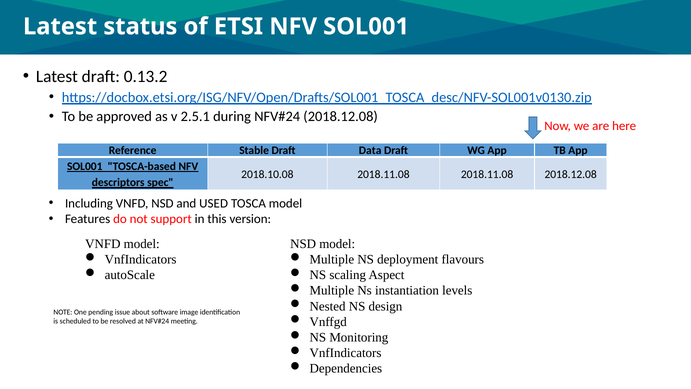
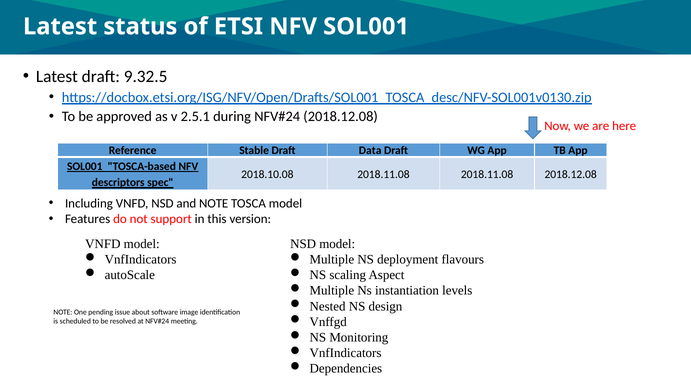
0.13.2: 0.13.2 -> 9.32.5 (146, 76)
and USED: USED -> NOTE (214, 203)
